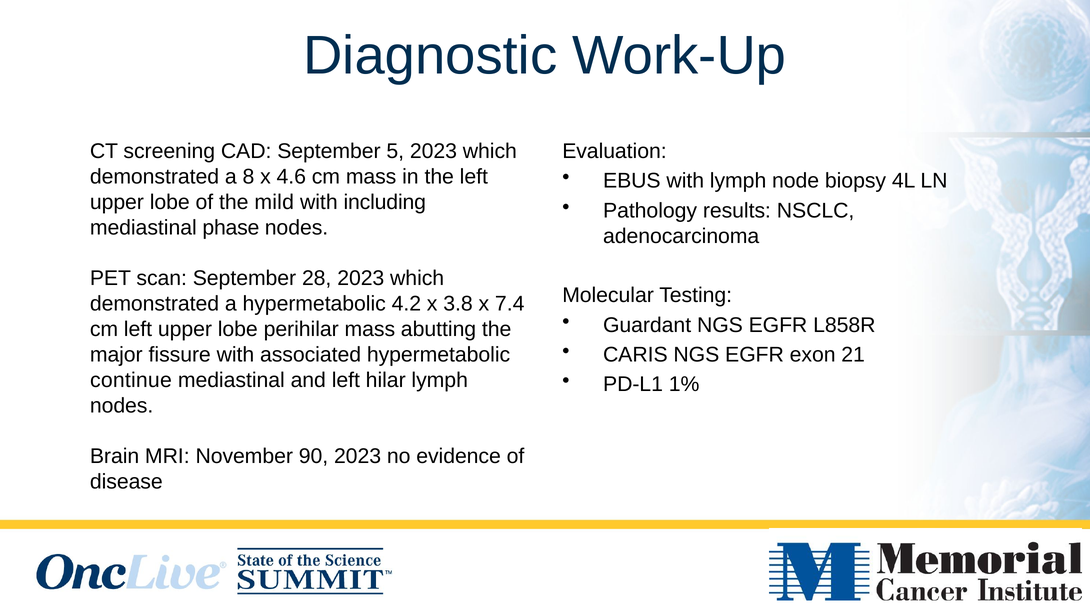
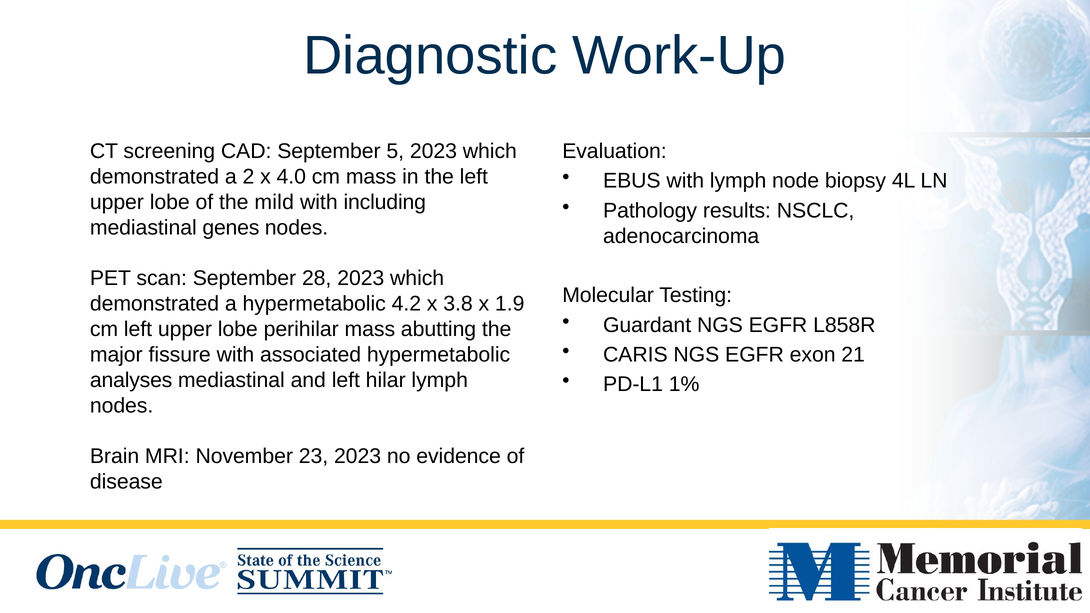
8: 8 -> 2 (248, 177)
4.6: 4.6 -> 4.0 (291, 177)
phase: phase -> genes (231, 228)
7.4: 7.4 -> 1.9 (510, 304)
continue: continue -> analyses (131, 380)
90: 90 -> 23 (314, 456)
